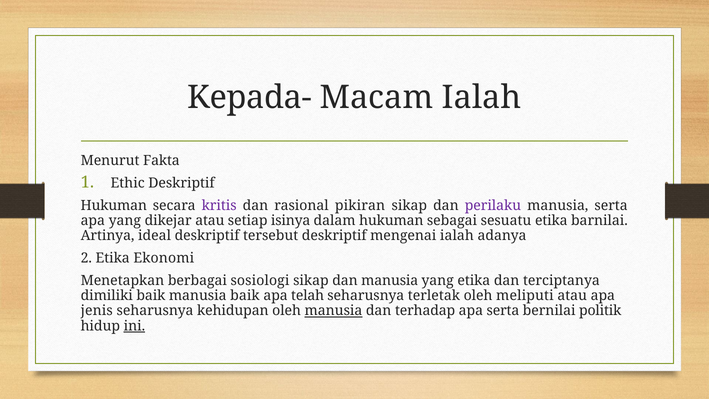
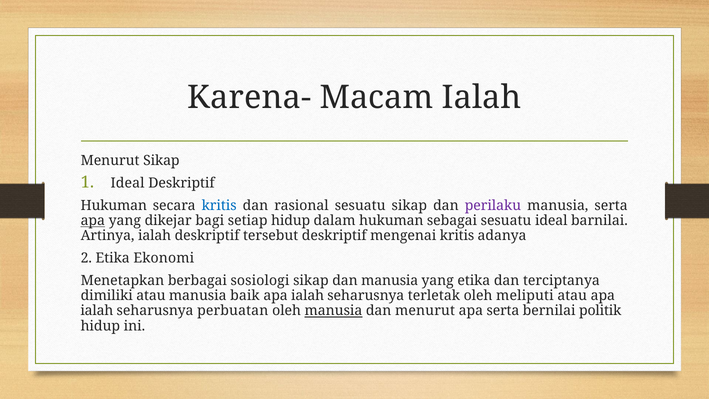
Kepada-: Kepada- -> Karena- (249, 97)
Menurut Fakta: Fakta -> Sikap (161, 161)
Ethic: Ethic -> Ideal (128, 183)
kritis colour: purple -> blue (219, 205)
rasional pikiran: pikiran -> sesuatu (360, 205)
apa underline: none -> present (93, 221)
dikejar atau: atau -> bagi (210, 221)
setiap isinya: isinya -> hidup (291, 221)
sesuatu etika: etika -> ideal (551, 221)
Artinya ideal: ideal -> ialah (155, 236)
mengenai ialah: ialah -> kritis (457, 236)
dimiliki baik: baik -> atau (151, 295)
telah: telah -> ialah (308, 295)
jenis: jenis -> ialah (97, 311)
kehidupan: kehidupan -> perbuatan (233, 311)
dan terhadap: terhadap -> menurut (425, 311)
ini underline: present -> none (134, 326)
